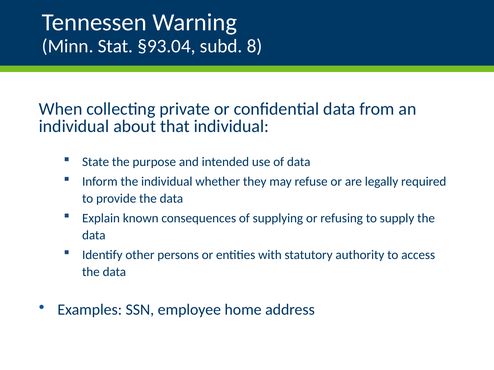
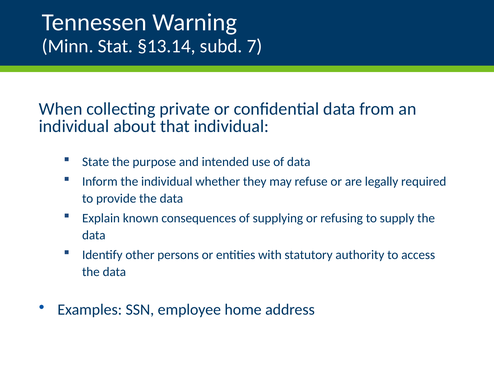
§93.04: §93.04 -> §13.14 (166, 46)
8: 8 -> 7 (254, 46)
